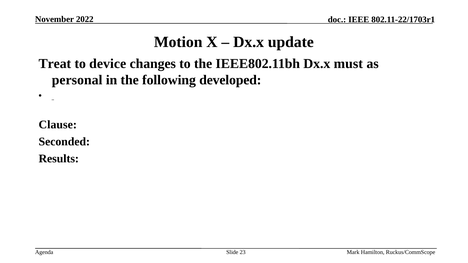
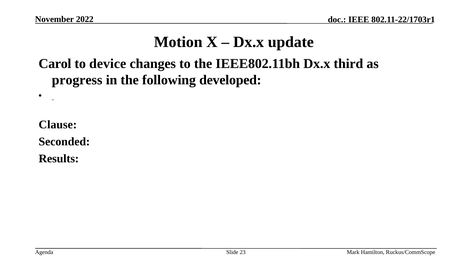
Treat: Treat -> Carol (55, 64)
must: must -> third (348, 64)
personal: personal -> progress (77, 80)
